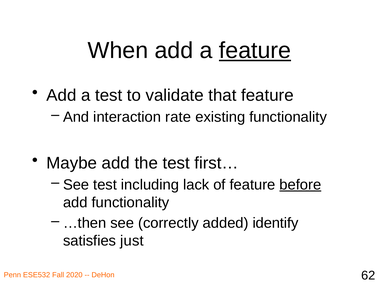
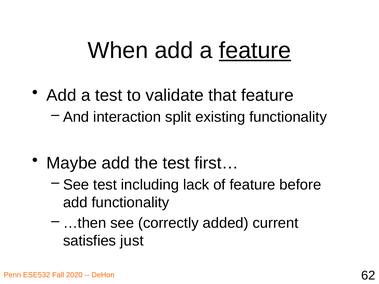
rate: rate -> split (178, 117)
before underline: present -> none (300, 185)
identify: identify -> current (275, 223)
